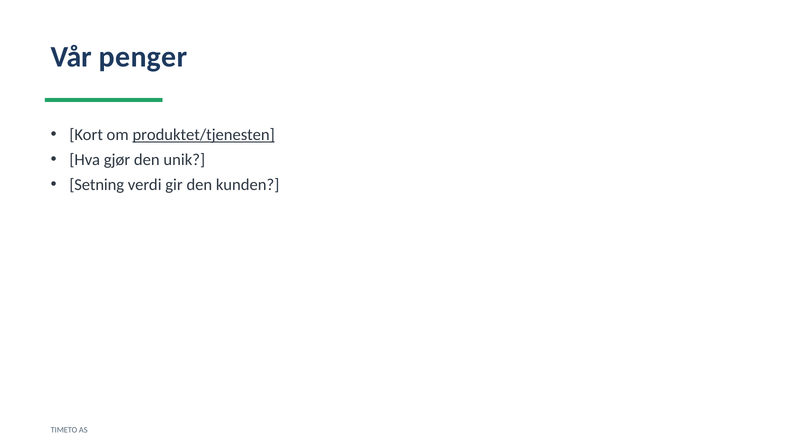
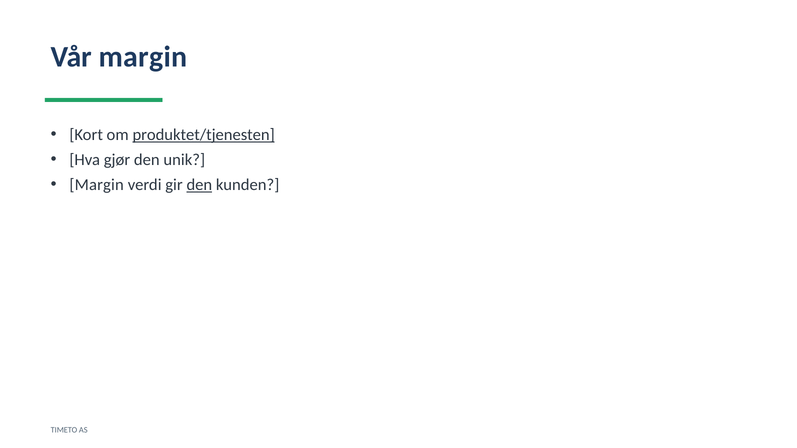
Vår penger: penger -> margin (143, 57)
Setning: Setning -> Margin (97, 185)
den underline: none -> present (199, 185)
